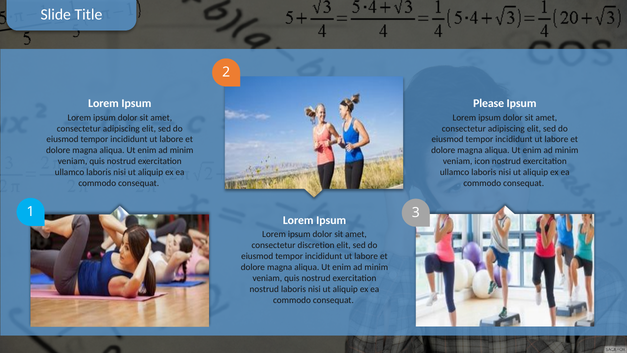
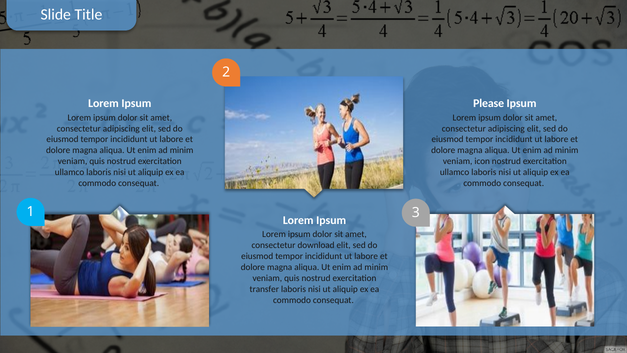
discretion: discretion -> download (316, 245)
nostrud: nostrud -> transfer (264, 289)
